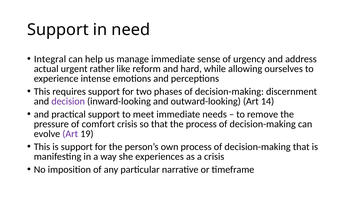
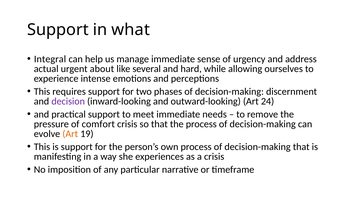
need: need -> what (131, 30)
rather: rather -> about (102, 69)
reform: reform -> several (147, 69)
14: 14 -> 24 (268, 101)
Art colour: purple -> orange (70, 134)
